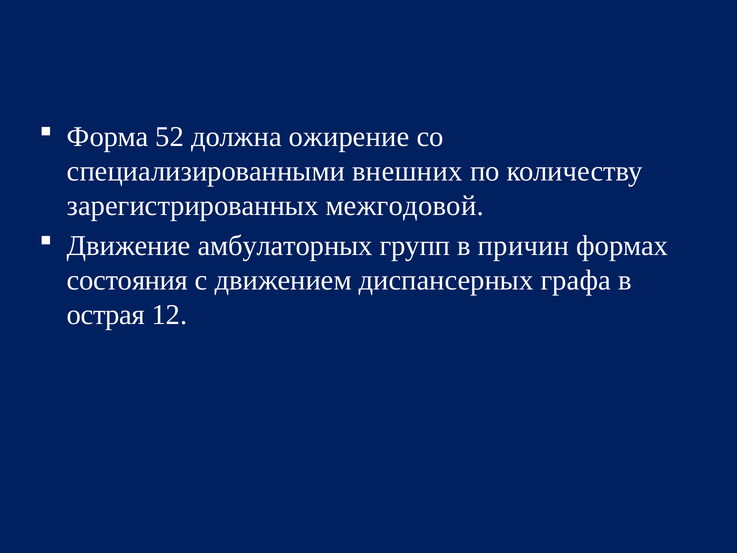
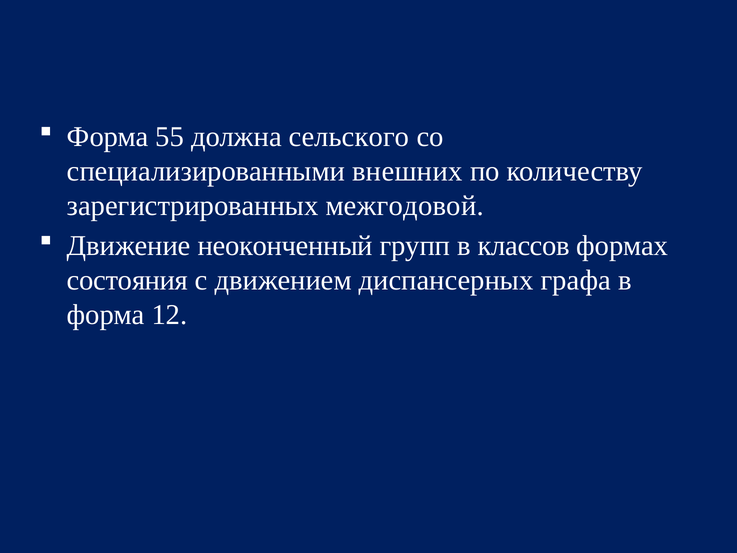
52: 52 -> 55 (170, 137)
ожирение: ожирение -> сельского (349, 137)
амбулаторных: амбулаторных -> неоконченный (285, 246)
причин: причин -> классов (524, 246)
острая: острая -> форма (106, 315)
